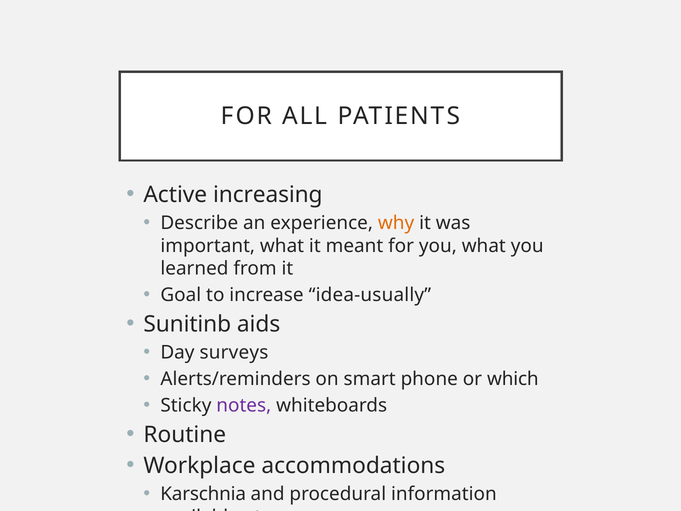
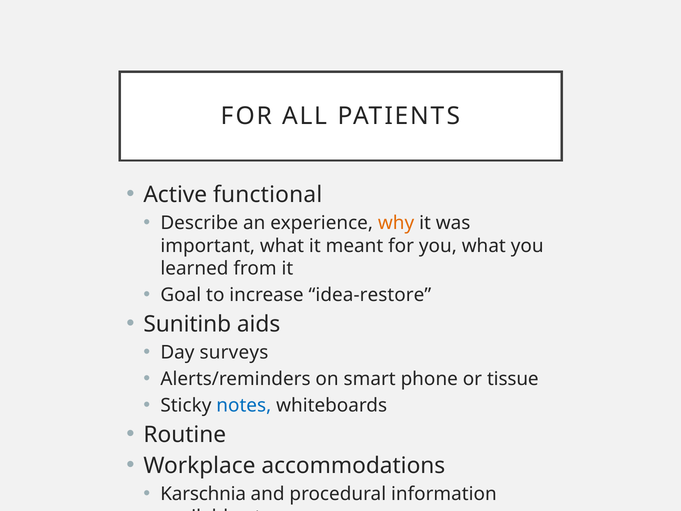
increasing: increasing -> functional (268, 195)
idea-usually: idea-usually -> idea-restore (370, 295)
which: which -> tissue (513, 379)
notes colour: purple -> blue (244, 405)
